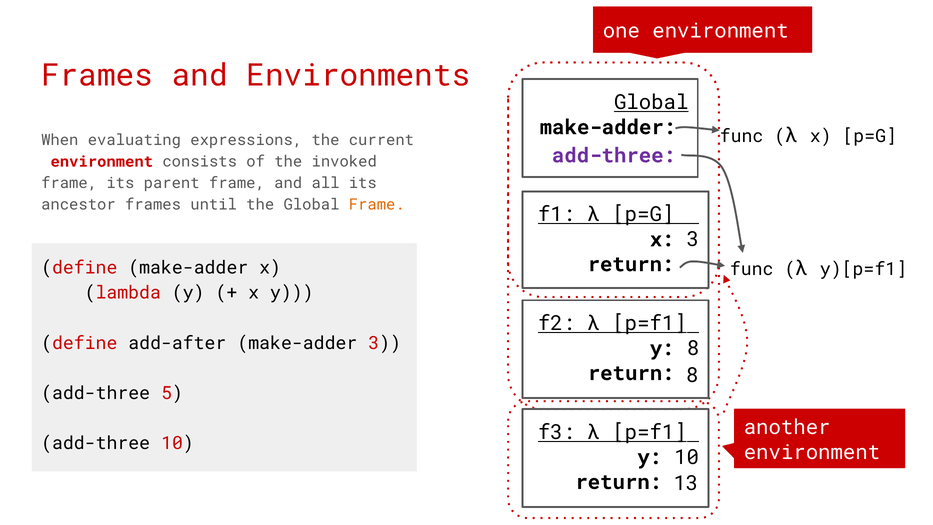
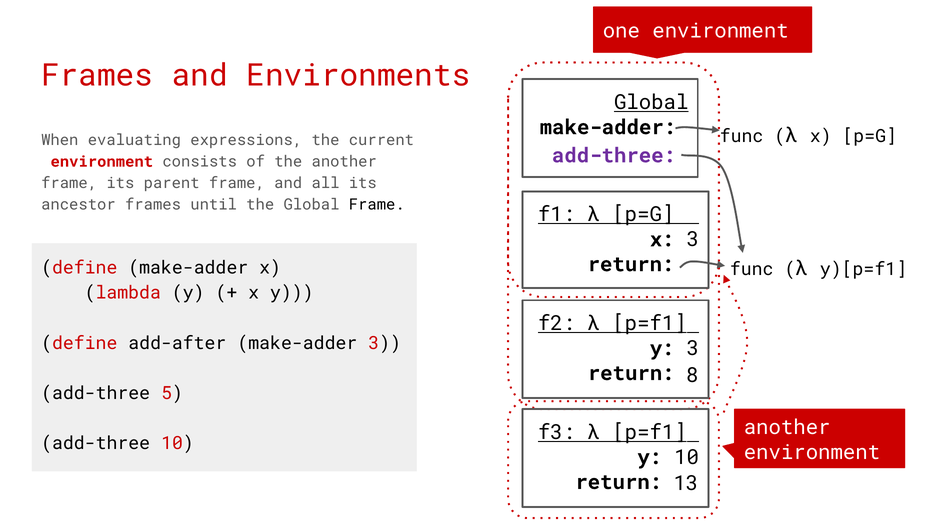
the invoked: invoked -> another (344, 162)
Frame colour: orange -> black (377, 204)
y 8: 8 -> 3 (693, 348)
